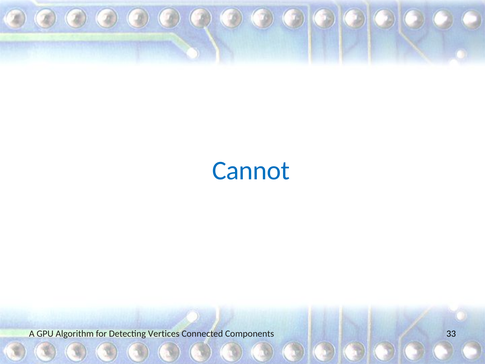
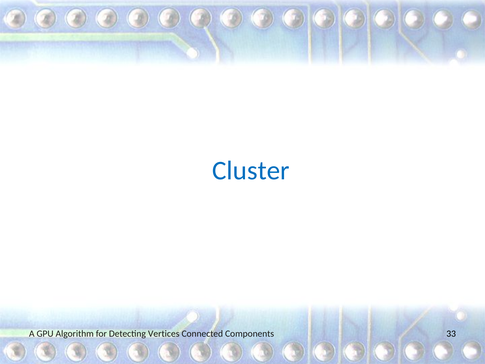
Cannot: Cannot -> Cluster (251, 171)
